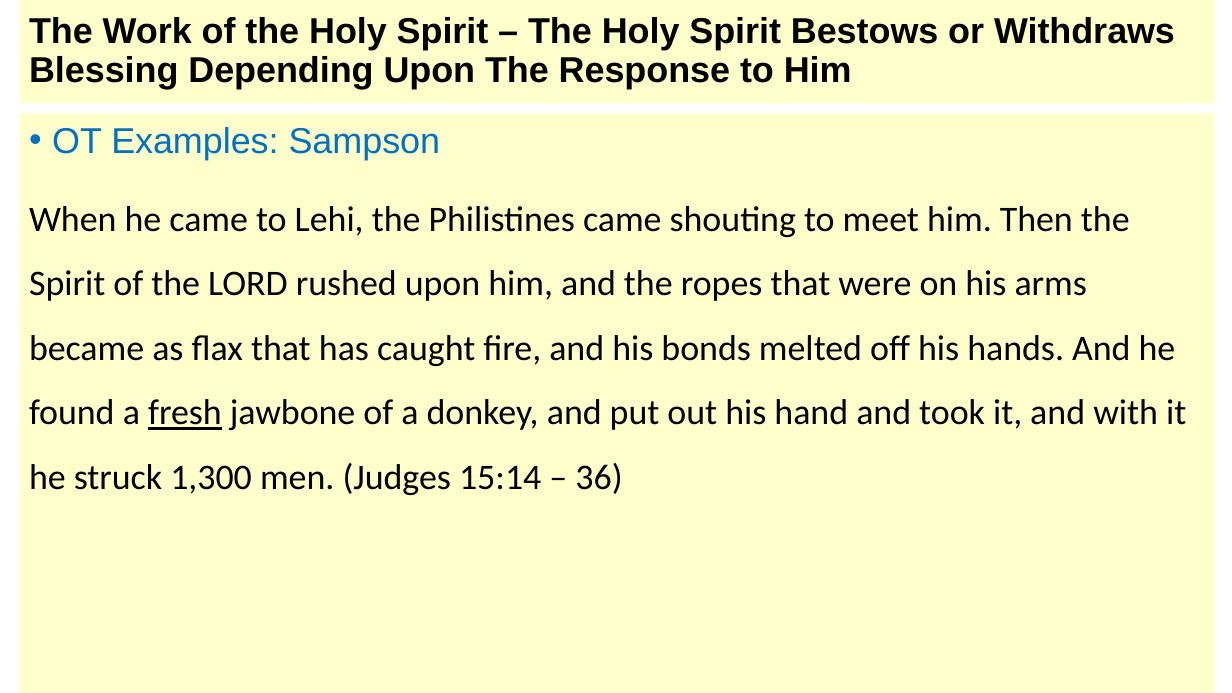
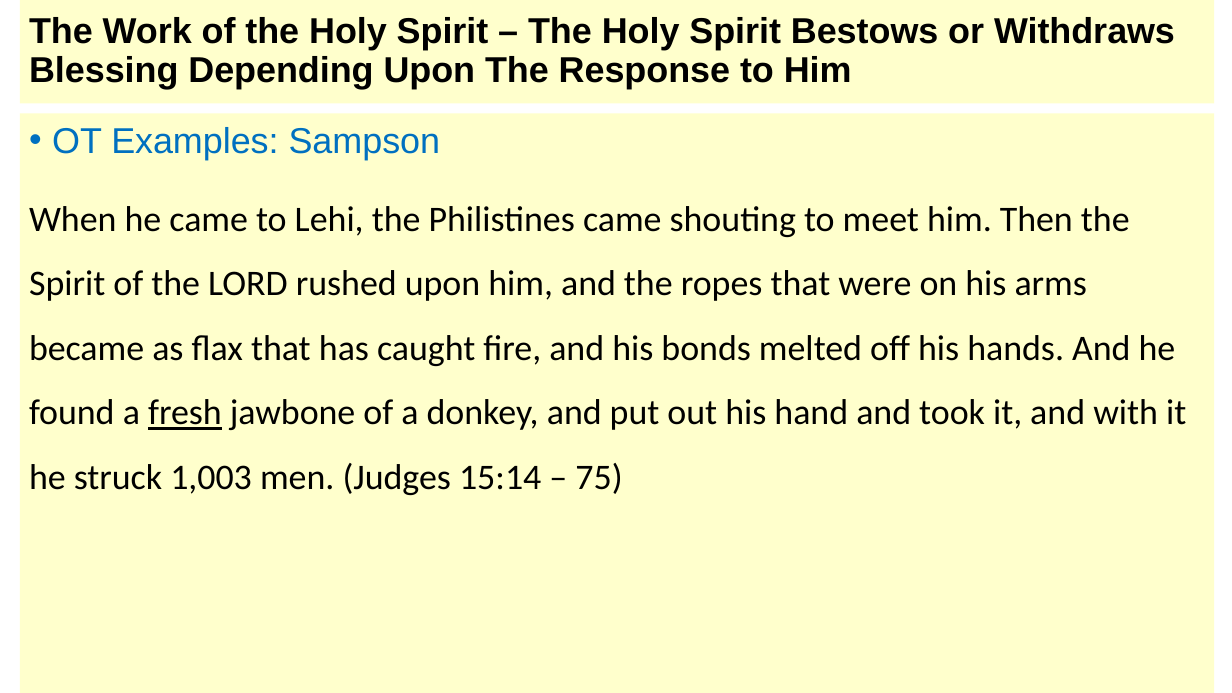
1,300: 1,300 -> 1,003 (211, 477)
36: 36 -> 75 (599, 477)
